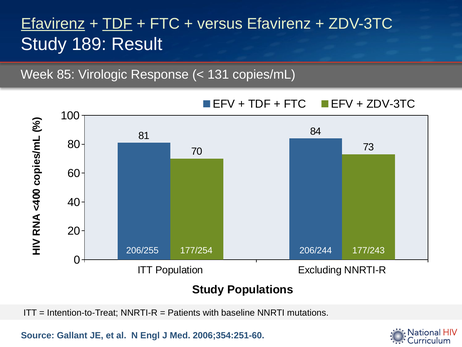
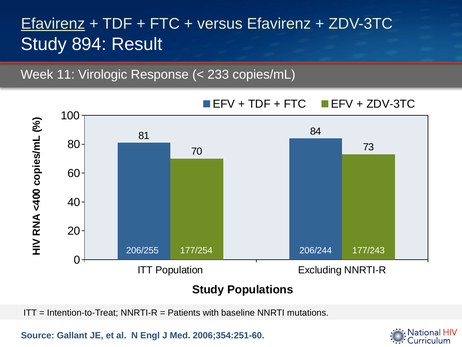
TDF underline: present -> none (117, 24)
189: 189 -> 894 (89, 44)
85: 85 -> 11 (66, 75)
131: 131 -> 233 (218, 75)
